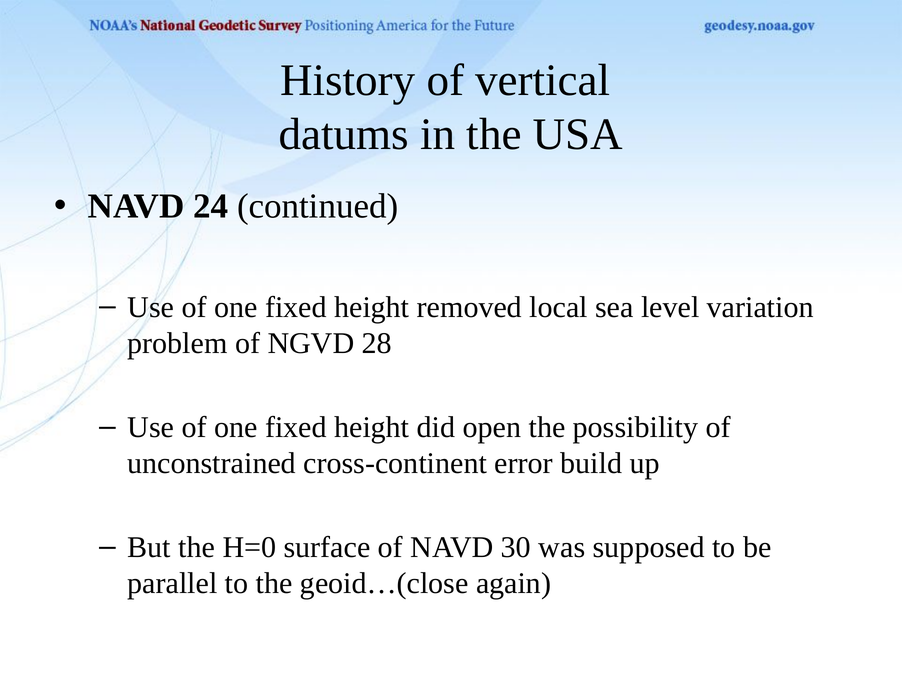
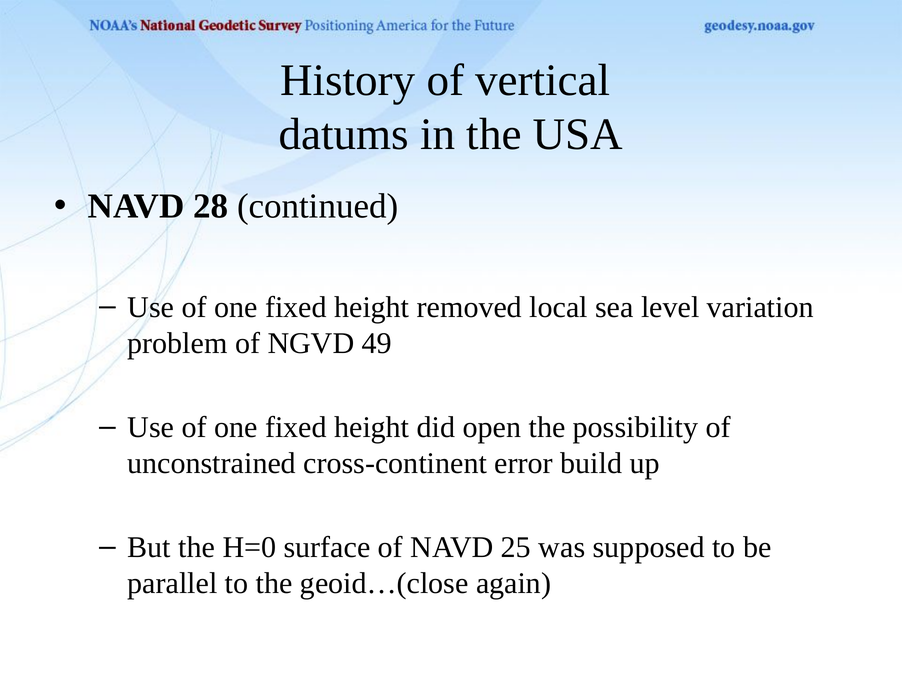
24: 24 -> 28 (211, 207)
28: 28 -> 49 (377, 344)
30: 30 -> 25 (516, 548)
